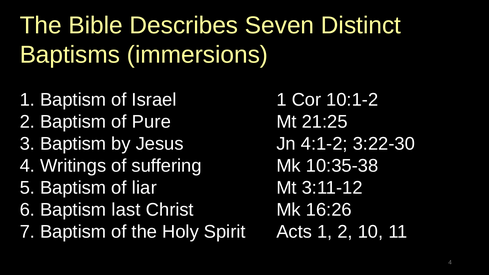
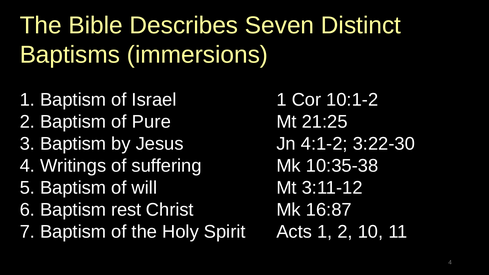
liar: liar -> will (144, 188)
last: last -> rest (126, 210)
16:26: 16:26 -> 16:87 (329, 210)
